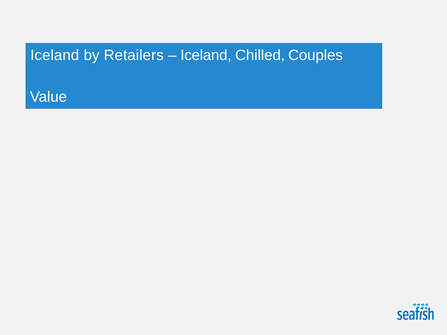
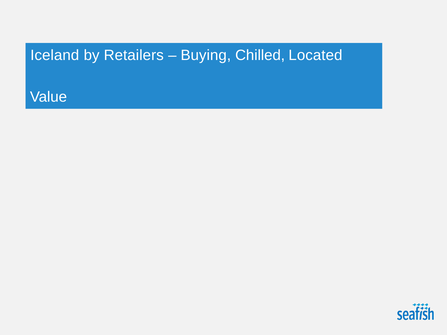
Iceland: Iceland -> Buying (206, 55)
Couples: Couples -> Located (315, 55)
